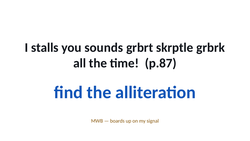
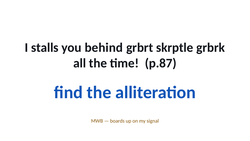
sounds: sounds -> behind (104, 47)
